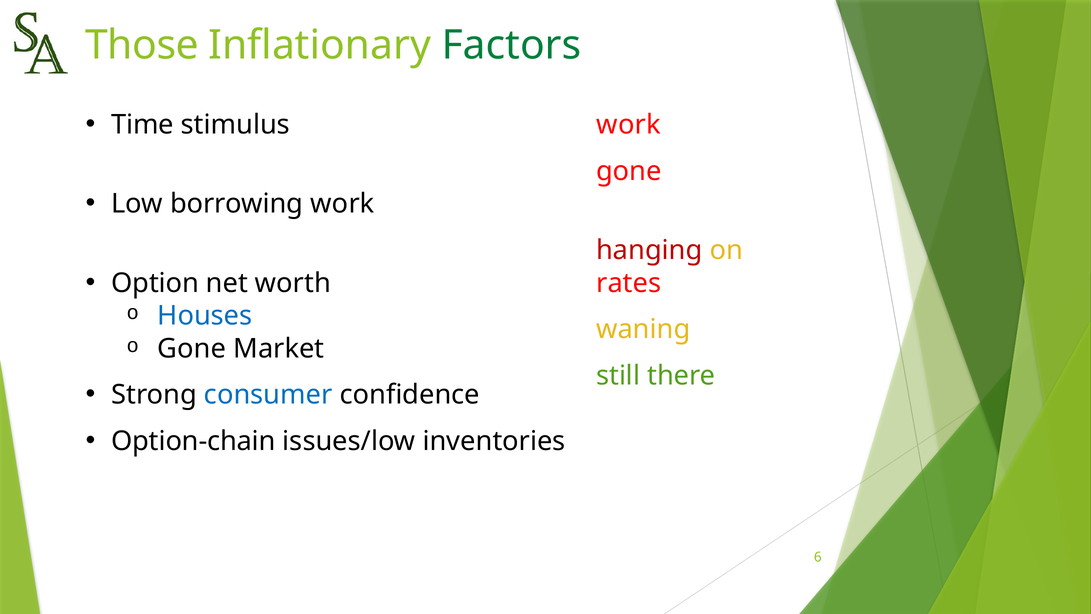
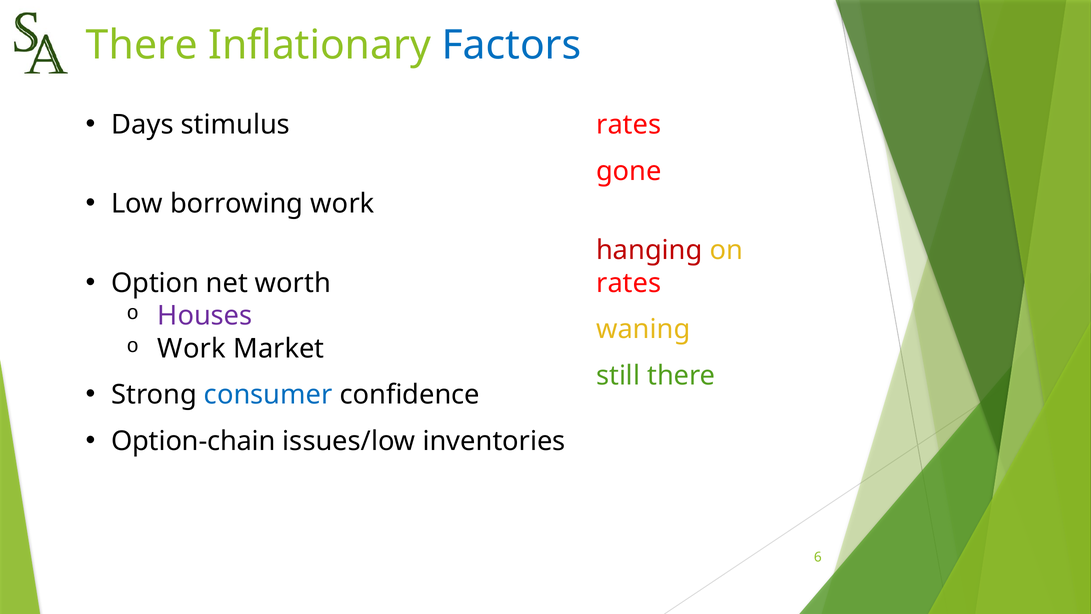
Those: Those -> There (142, 45)
Factors colour: green -> blue (512, 45)
Time: Time -> Days (142, 125)
work: work -> rates (629, 125)
Houses colour: blue -> purple (205, 316)
Gone: Gone -> Work (192, 348)
